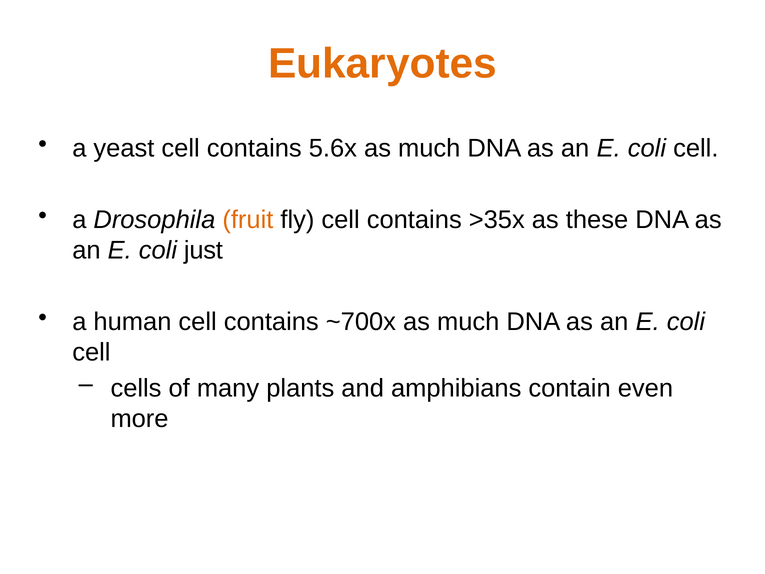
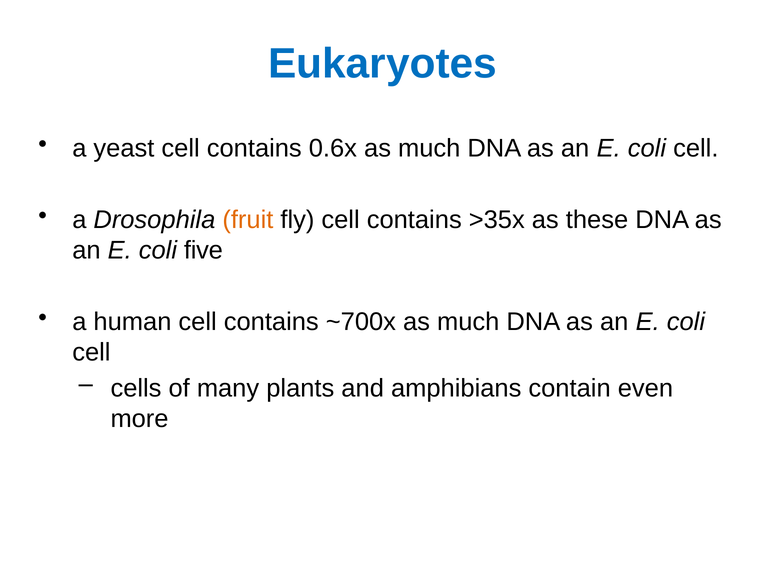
Eukaryotes colour: orange -> blue (382, 64)
5.6x: 5.6x -> 0.6x (333, 148)
just: just -> five (203, 250)
